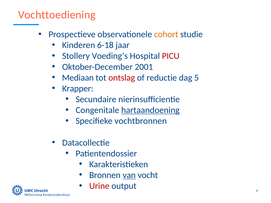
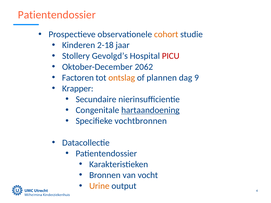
Vochttoediening: Vochttoediening -> Patientendossier (57, 15)
6-18: 6-18 -> 2-18 (105, 45)
Voeding’s: Voeding’s -> Gevolgd’s (110, 56)
2001: 2001 -> 2062 (144, 67)
Mediaan: Mediaan -> Factoren (78, 78)
ontslag colour: red -> orange (122, 78)
reductie: reductie -> plannen (162, 78)
5: 5 -> 9 (197, 78)
van underline: present -> none (129, 175)
Urine colour: red -> orange (99, 186)
